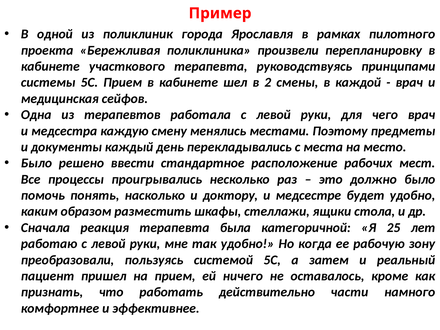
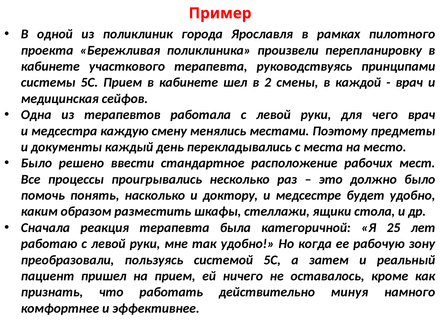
части: части -> минуя (350, 292)
